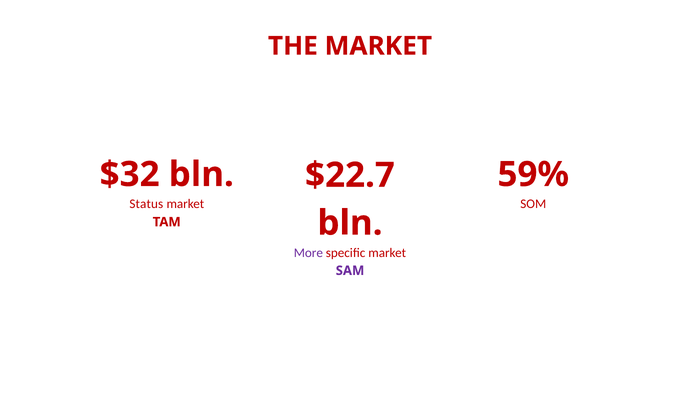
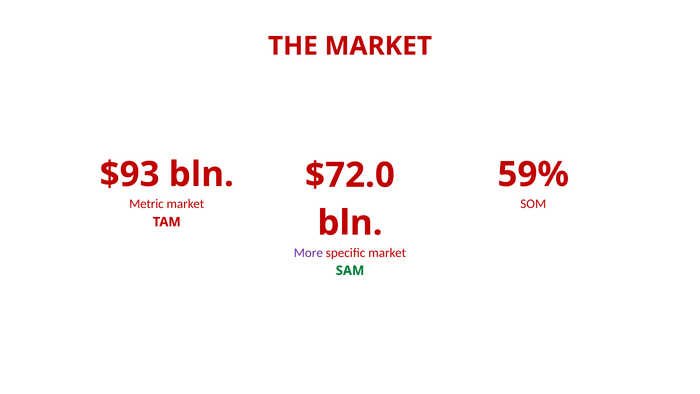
$32: $32 -> $93 (130, 174)
$22.7: $22.7 -> $72.0 (350, 175)
Status: Status -> Metric (146, 204)
SAM colour: purple -> green (350, 270)
